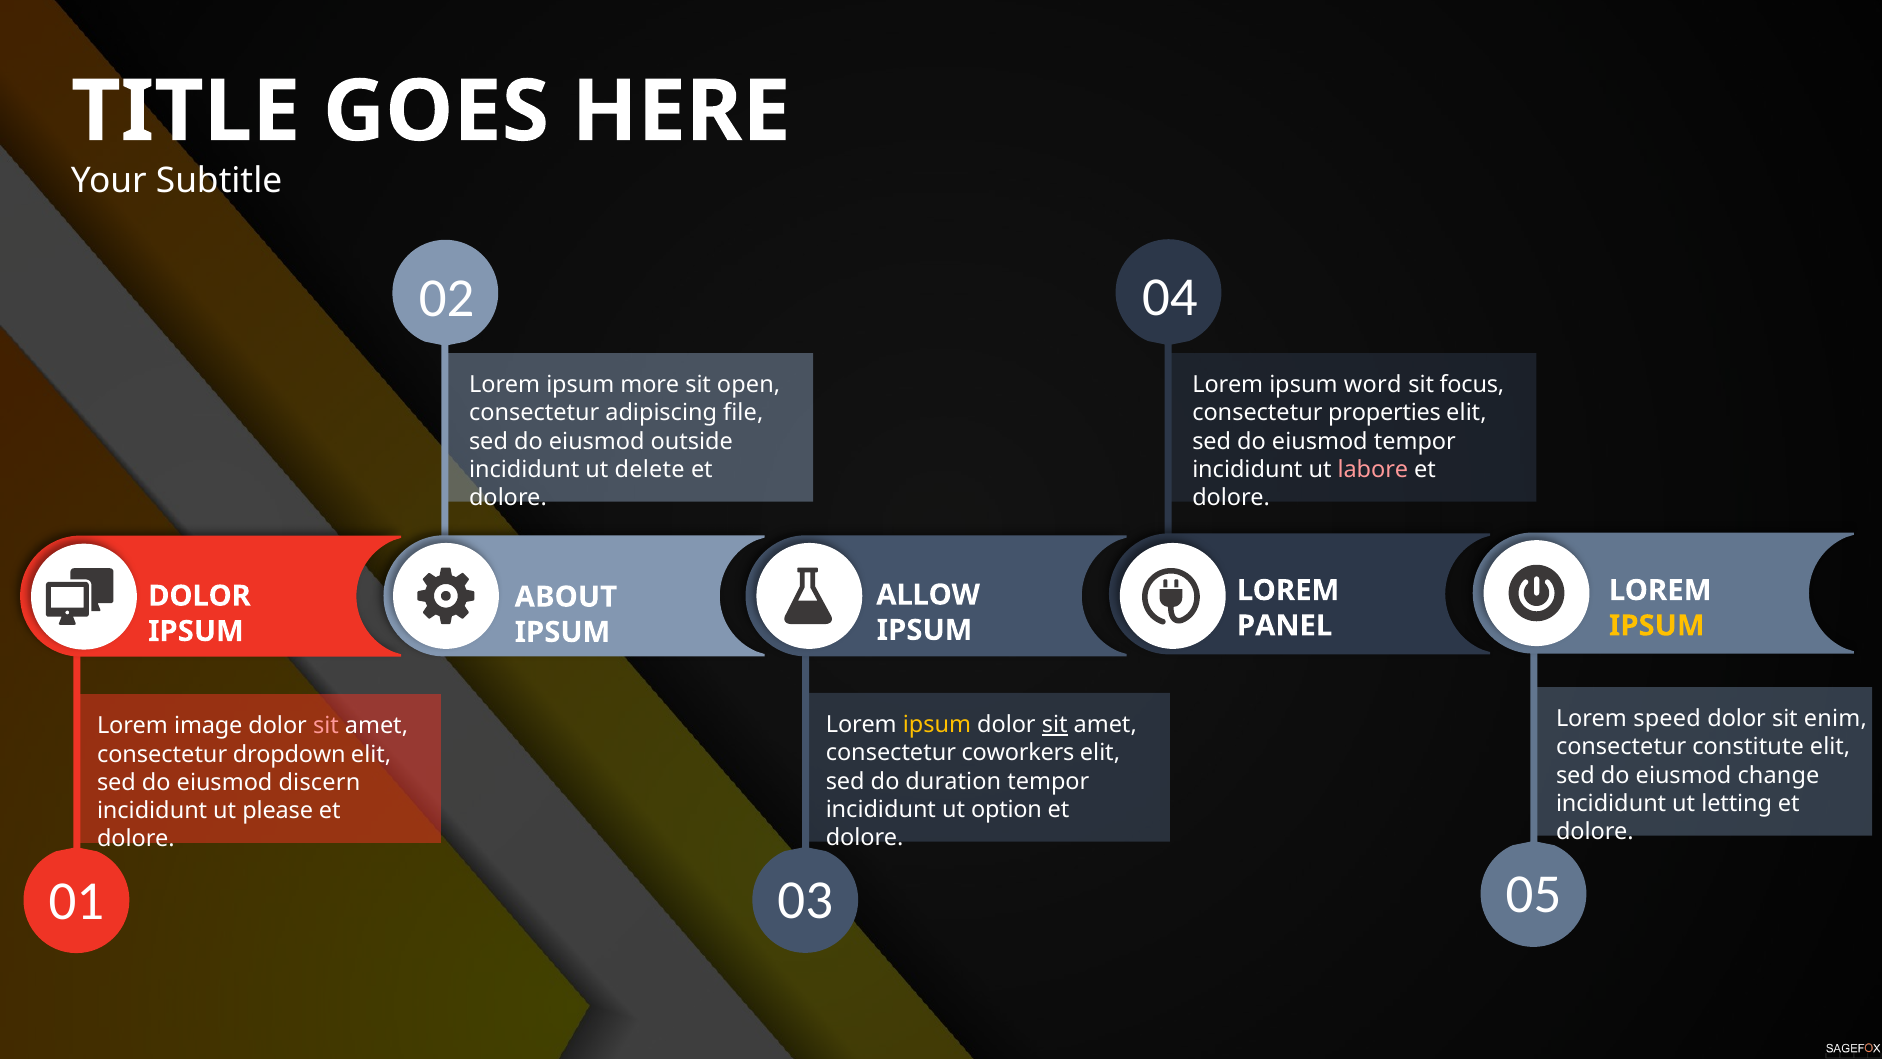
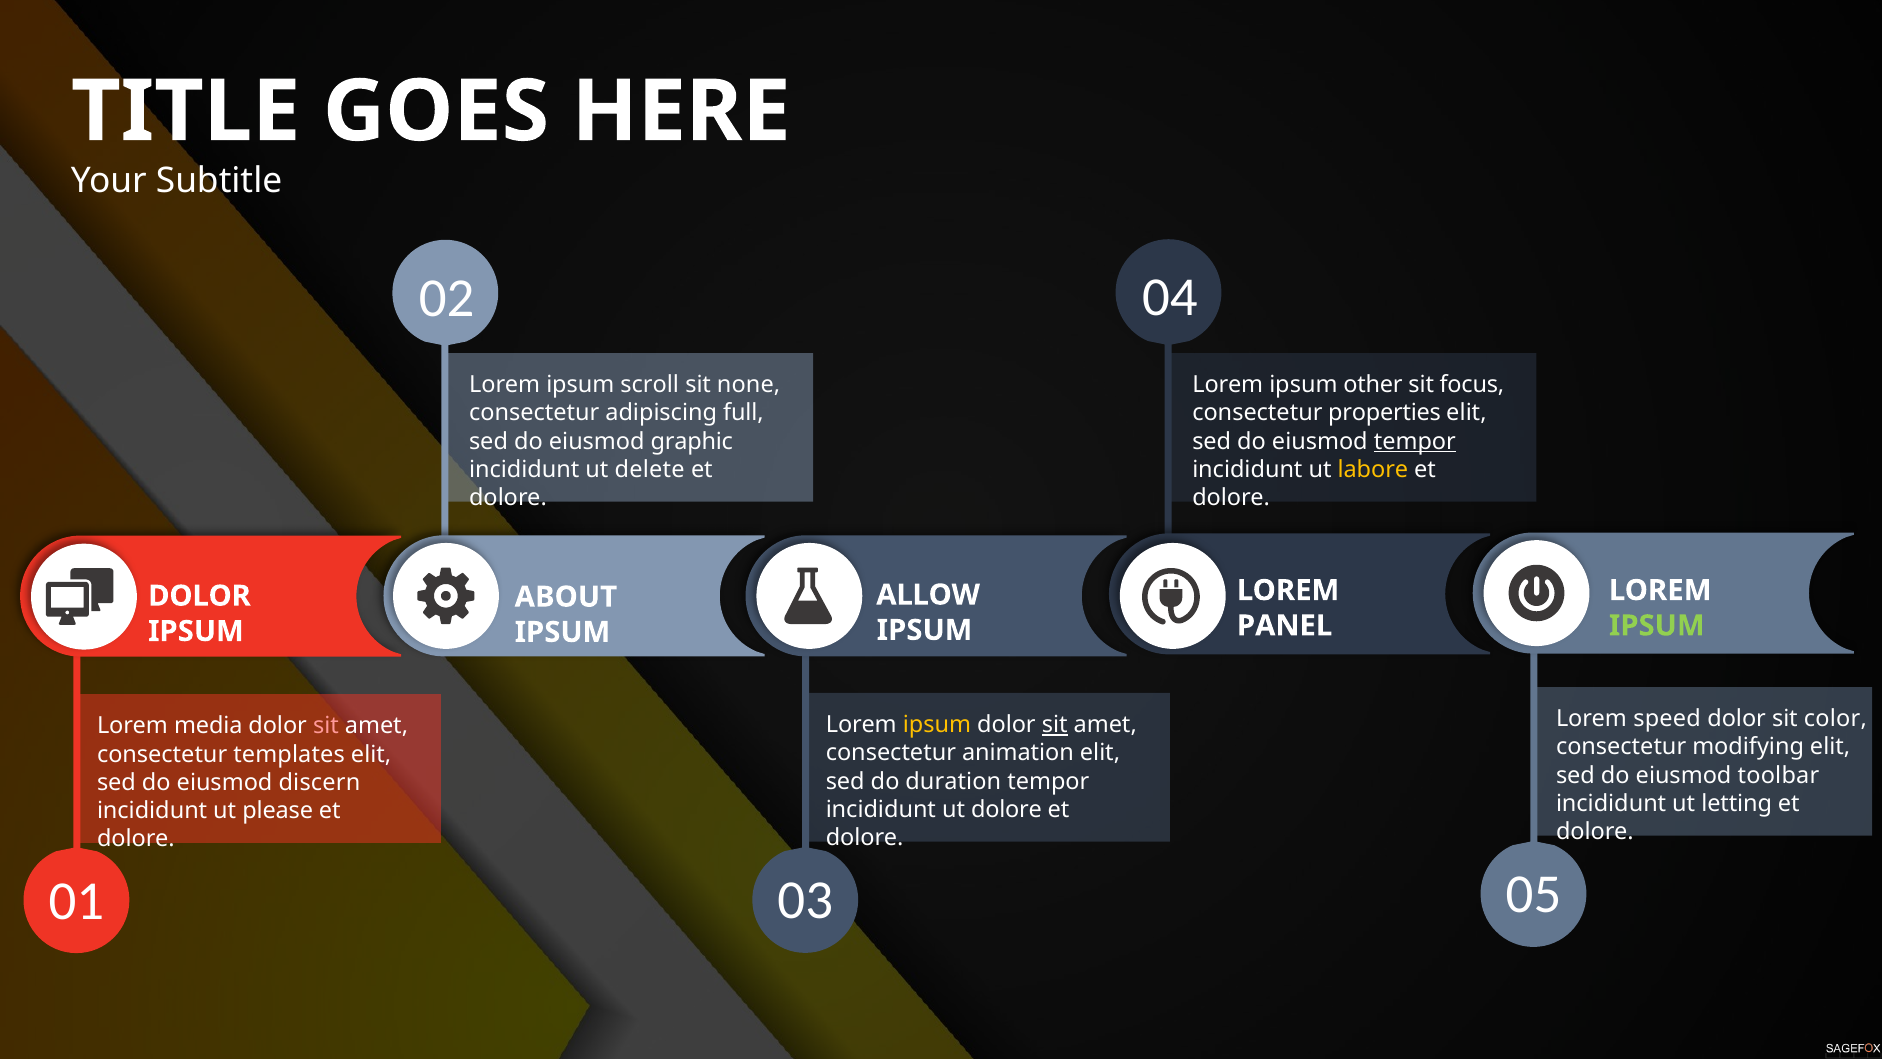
more: more -> scroll (650, 385)
open: open -> none (749, 385)
word: word -> other (1373, 385)
file: file -> full (743, 413)
outside: outside -> graphic (692, 441)
tempor underline: none -> present (1415, 441)
labore colour: pink -> yellow (1373, 469)
IPSUM colour: yellow -> light green (1657, 626)
enim: enim -> color (1835, 719)
image: image -> media (208, 726)
constitute: constitute -> modifying (1748, 747)
coworkers: coworkers -> animation (1018, 753)
dropdown: dropdown -> templates (289, 754)
change: change -> toolbar (1778, 775)
ut option: option -> dolore (1007, 809)
